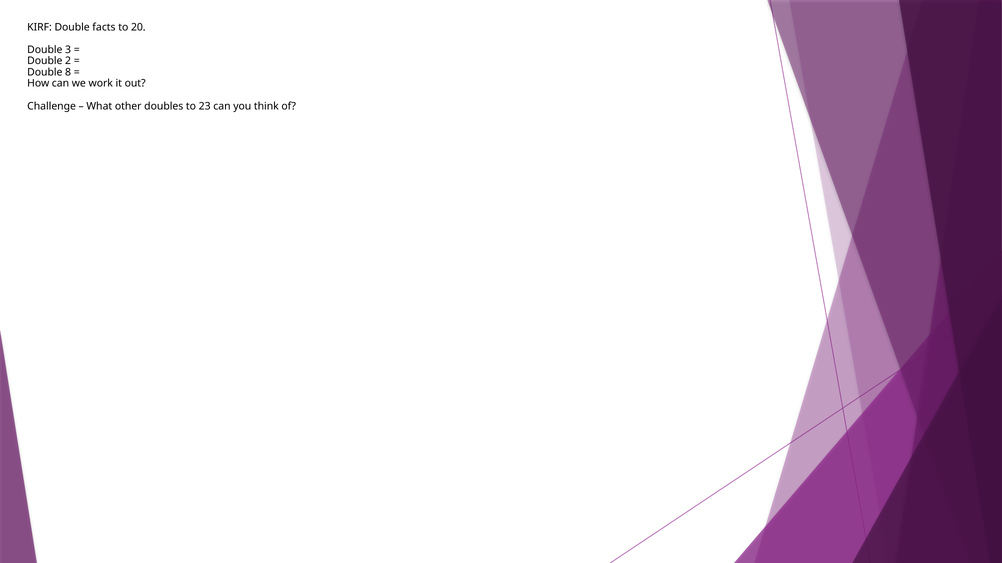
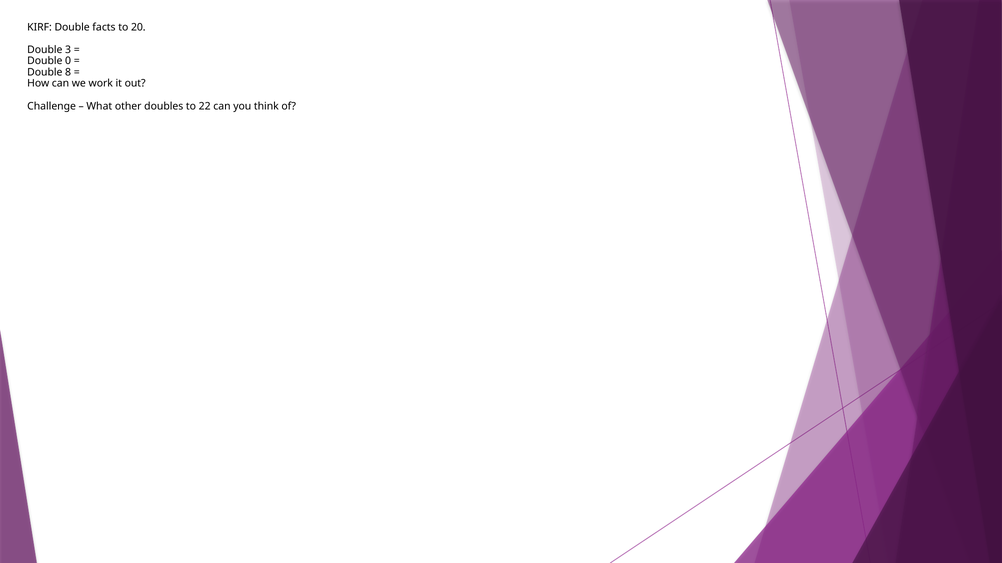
2: 2 -> 0 (68, 61)
23: 23 -> 22 (205, 106)
